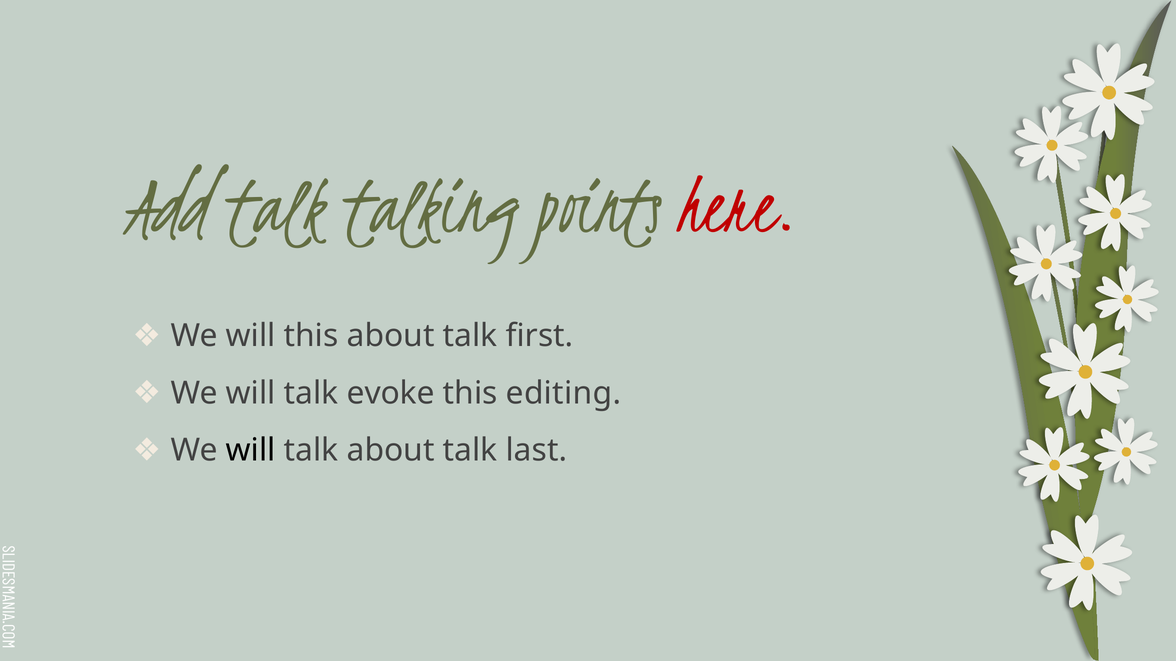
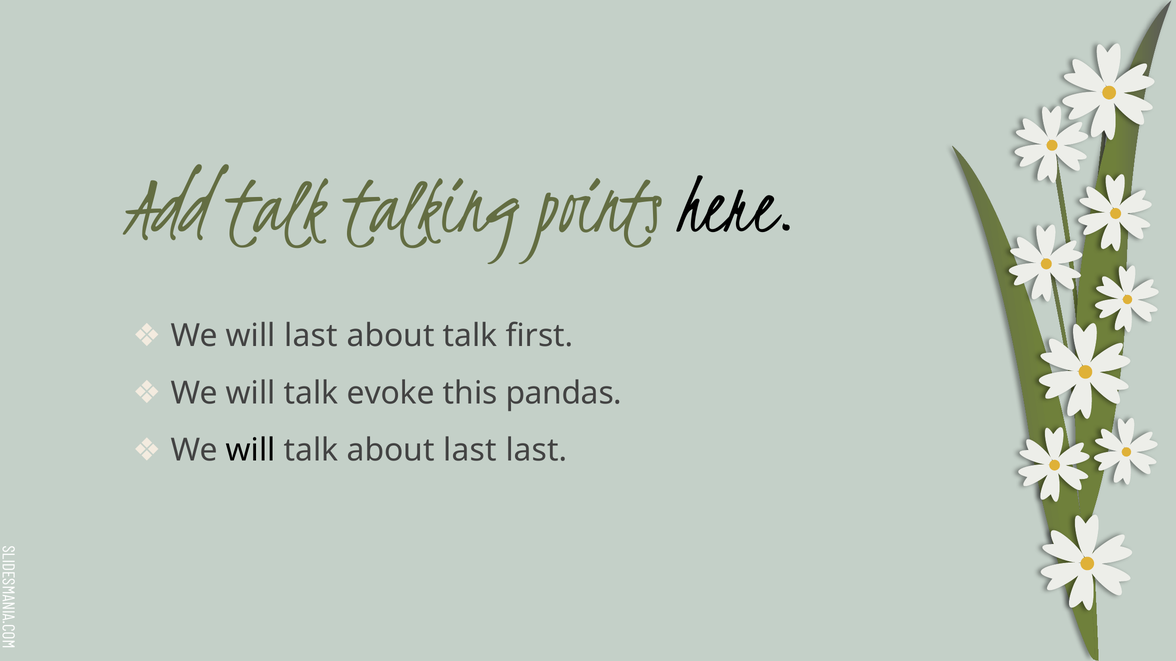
here colour: red -> black (737, 202)
will this: this -> last (311, 336)
editing: editing -> pandas (564, 394)
talk about talk: talk -> last (470, 451)
